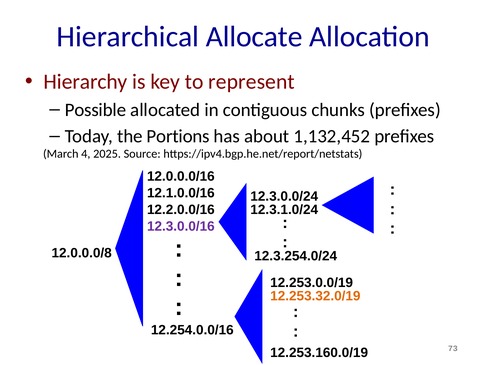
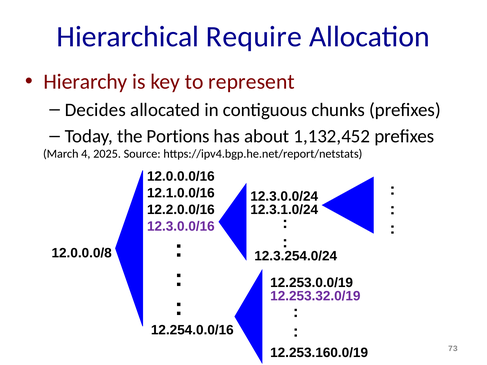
Allocate: Allocate -> Require (254, 37)
Possible: Possible -> Decides (95, 110)
12.253.32.0/19 colour: orange -> purple (315, 296)
